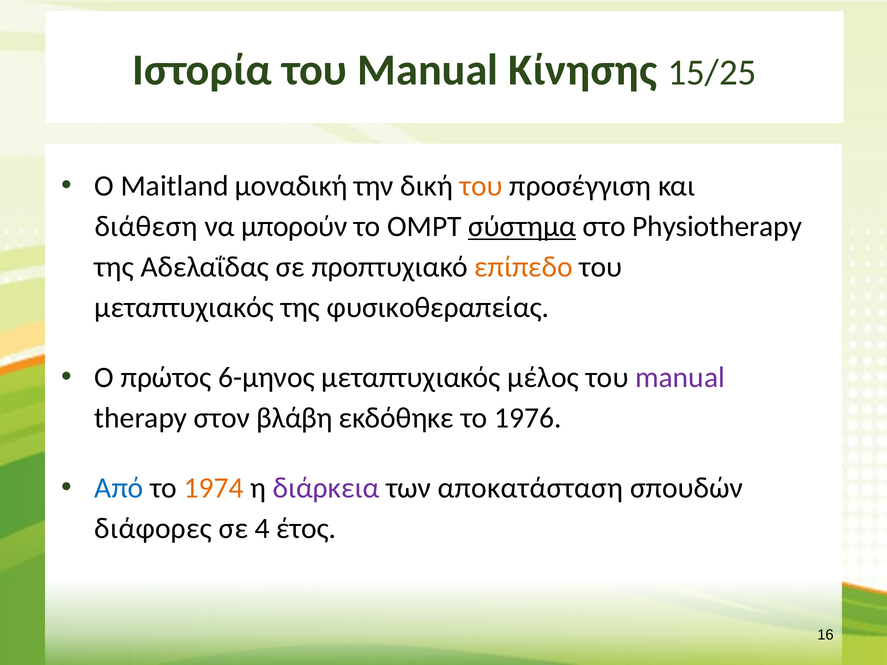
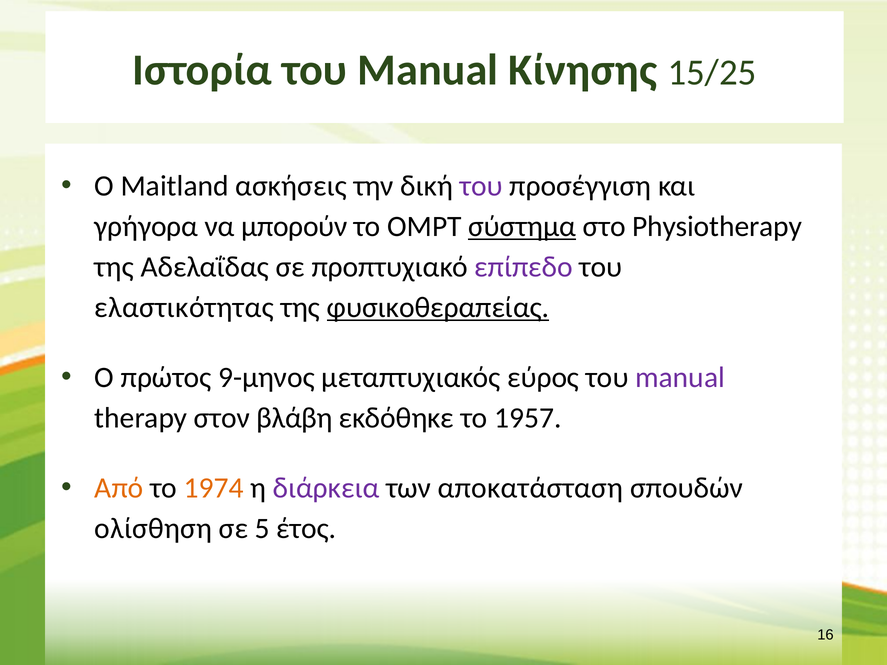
μοναδική: μοναδική -> ασκήσεις (291, 186)
του colour: orange -> purple (481, 186)
διάθεση: διάθεση -> γρήγορα (146, 227)
επίπεδο colour: orange -> purple (524, 267)
μεταπτυχιακός: μεταπτυχιακός -> ελαστικότητας (184, 308)
φυσικοθεραπείας underline: none -> present (438, 308)
6-μηνος: 6-μηνος -> 9-μηνος (266, 378)
μέλος: μέλος -> εύρος (543, 378)
1976: 1976 -> 1957 (528, 418)
Από colour: blue -> orange (119, 488)
διάφορες: διάφορες -> ολίσθηση (153, 529)
4: 4 -> 5 (262, 529)
